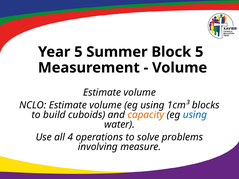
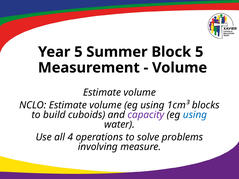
capacity colour: orange -> purple (146, 115)
